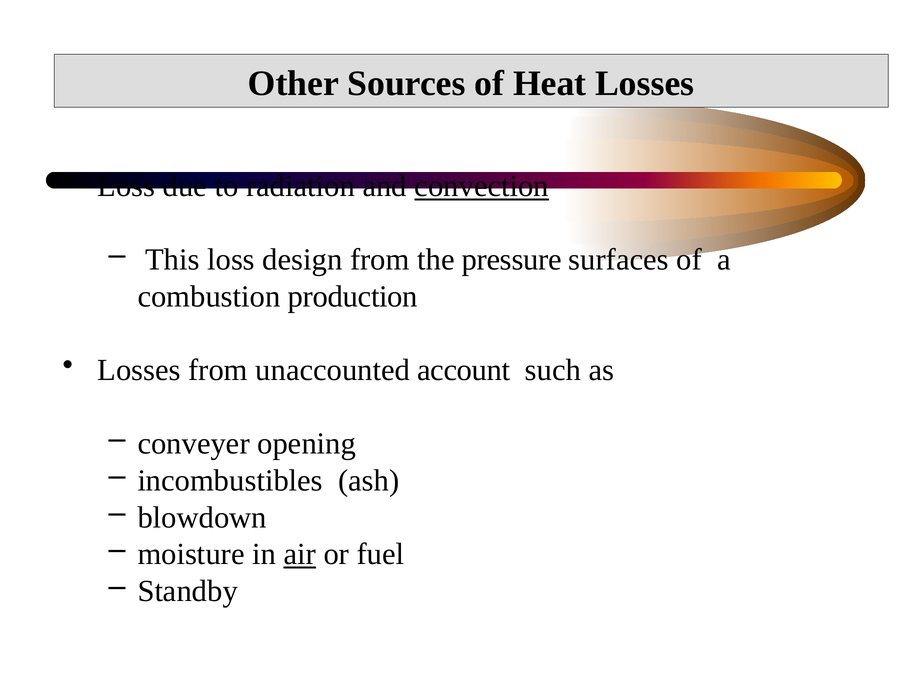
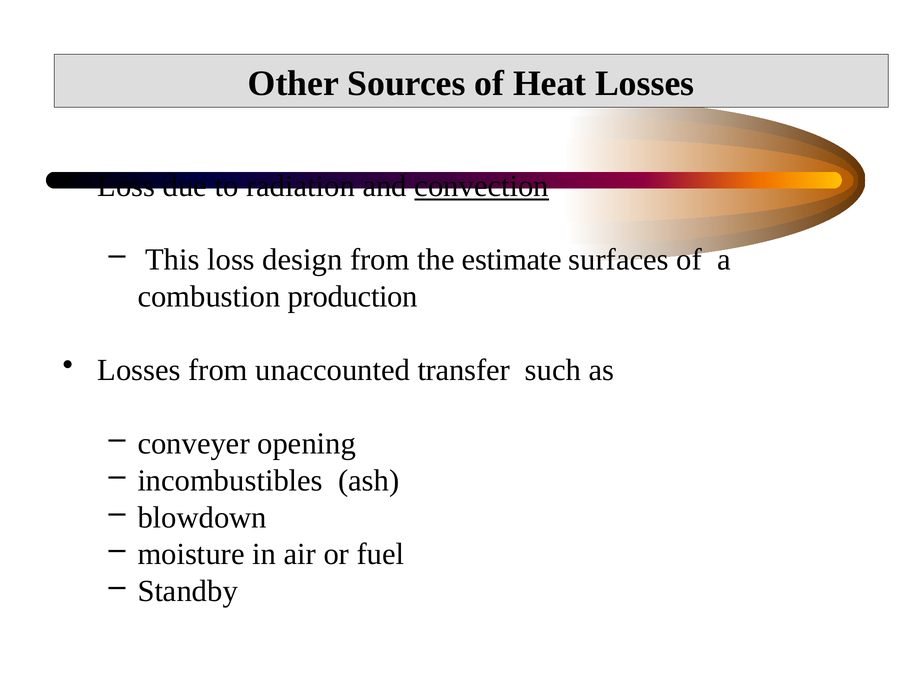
pressure: pressure -> estimate (512, 260)
account: account -> transfer (464, 370)
air underline: present -> none (300, 554)
